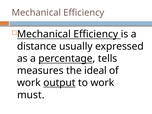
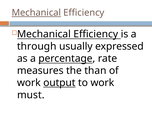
Mechanical underline: none -> present (36, 13)
distance: distance -> through (37, 46)
tells: tells -> rate (108, 58)
ideal: ideal -> than (95, 71)
